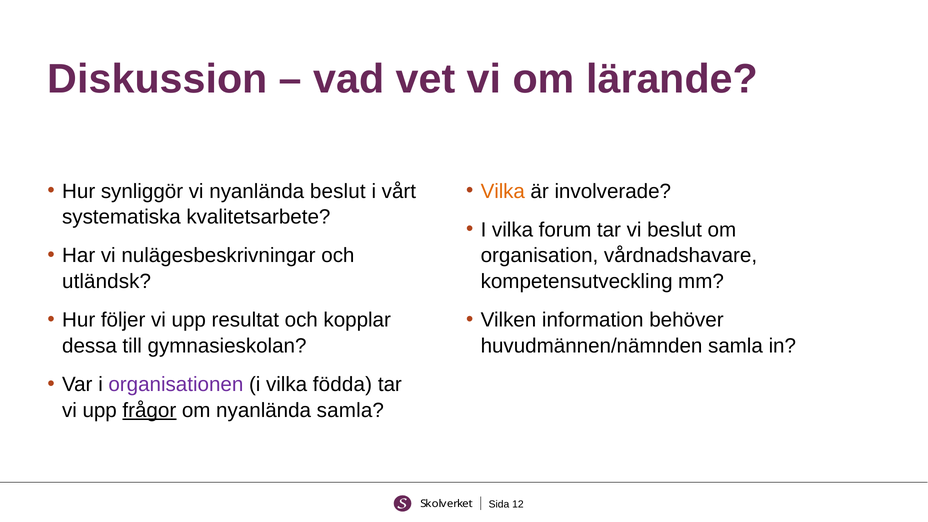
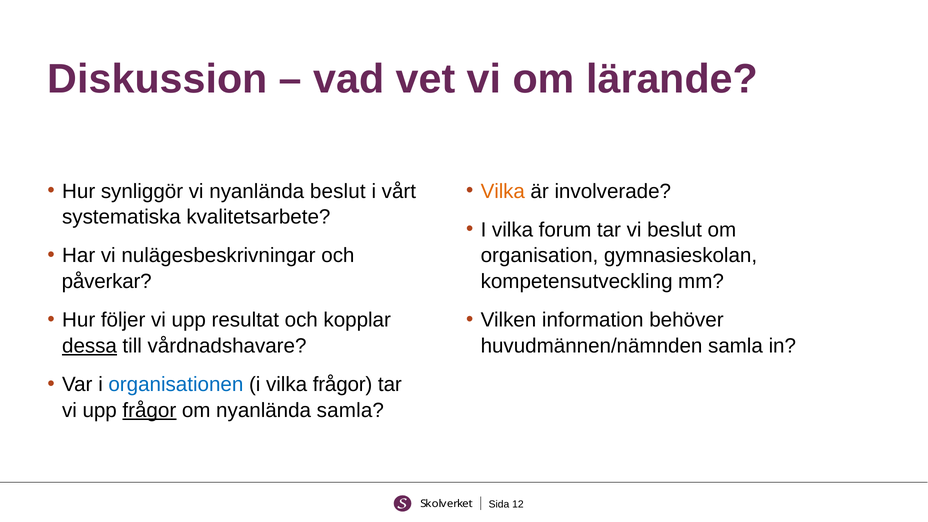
vårdnadshavare: vårdnadshavare -> gymnasieskolan (681, 256)
utländsk: utländsk -> påverkar (107, 282)
dessa underline: none -> present (89, 346)
gymnasieskolan: gymnasieskolan -> vårdnadshavare (227, 346)
organisationen colour: purple -> blue (176, 385)
vilka födda: födda -> frågor (343, 385)
